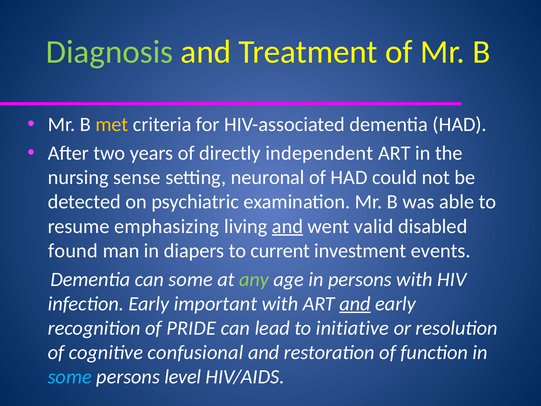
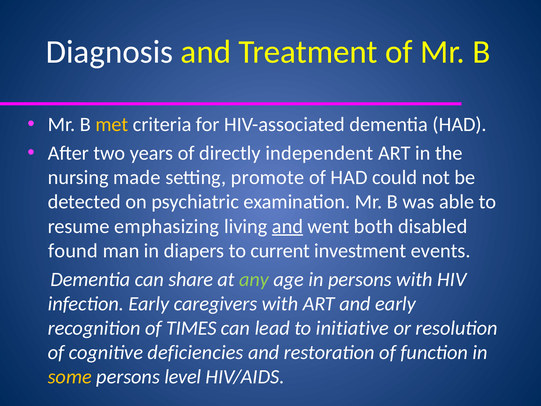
Diagnosis colour: light green -> white (109, 52)
sense: sense -> made (137, 177)
neuronal: neuronal -> promote (268, 177)
valid: valid -> both (374, 226)
can some: some -> share (191, 279)
important: important -> caregivers (216, 304)
and underline: present -> none (355, 304)
PRIDE: PRIDE -> TIMES (191, 328)
confusional: confusional -> deficiencies (196, 352)
some colour: light blue -> yellow (70, 377)
